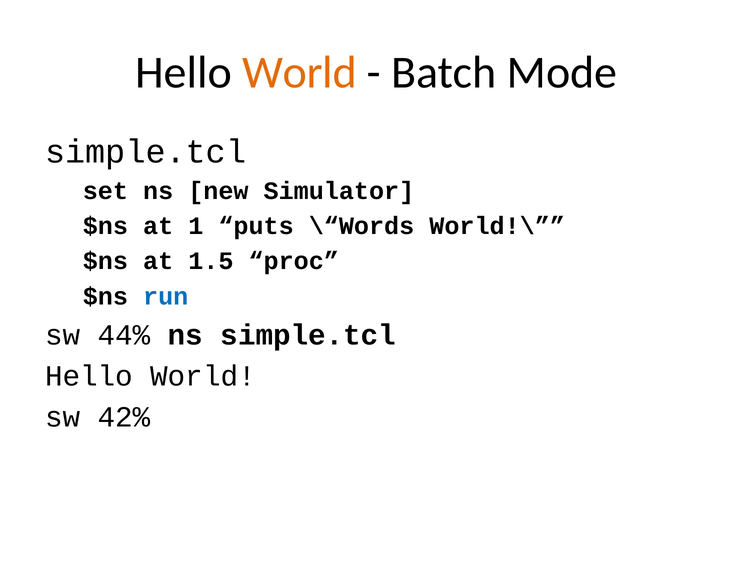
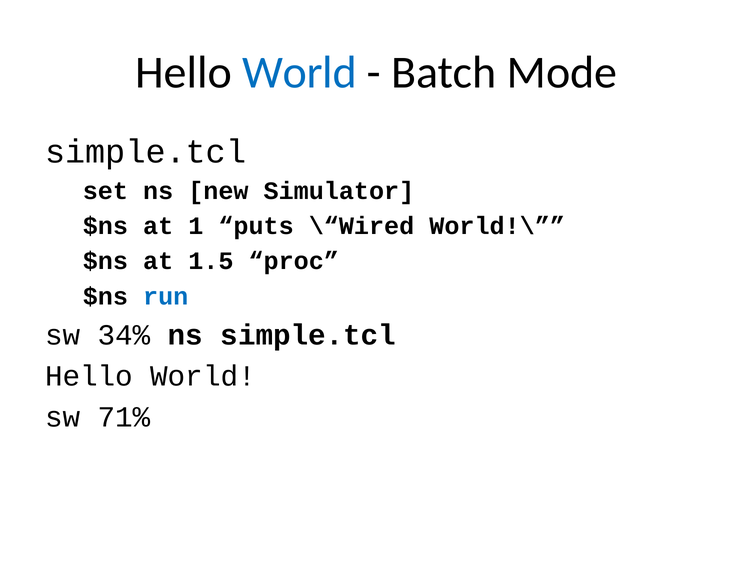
World colour: orange -> blue (300, 73)
\“Words: \“Words -> \“Wired (362, 226)
44%: 44% -> 34% (124, 335)
42%: 42% -> 71% (124, 417)
